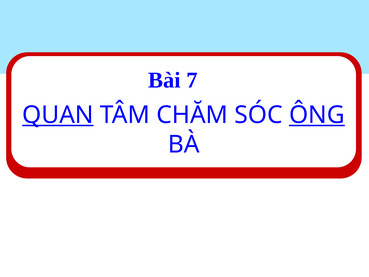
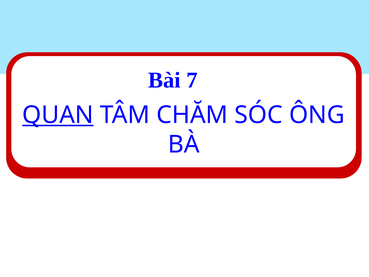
ÔNG underline: present -> none (317, 115)
